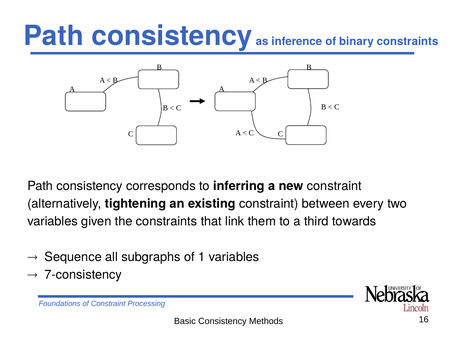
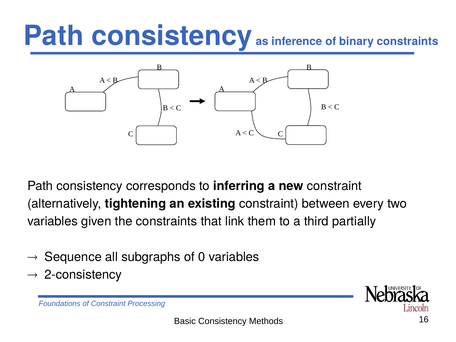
towards: towards -> partially (354, 221)
1: 1 -> 0 (202, 257)
7-consistency: 7-consistency -> 2-consistency (83, 275)
